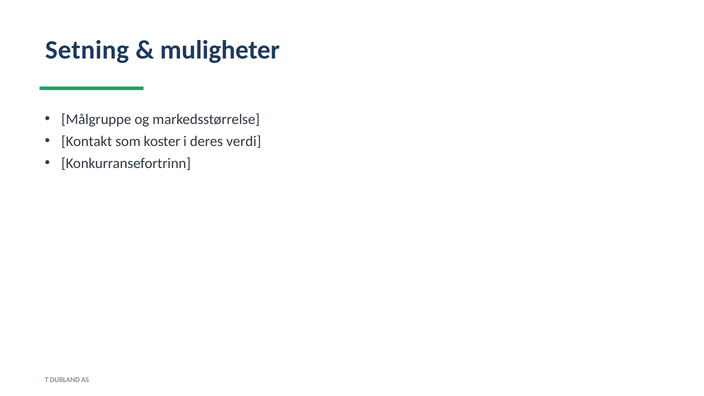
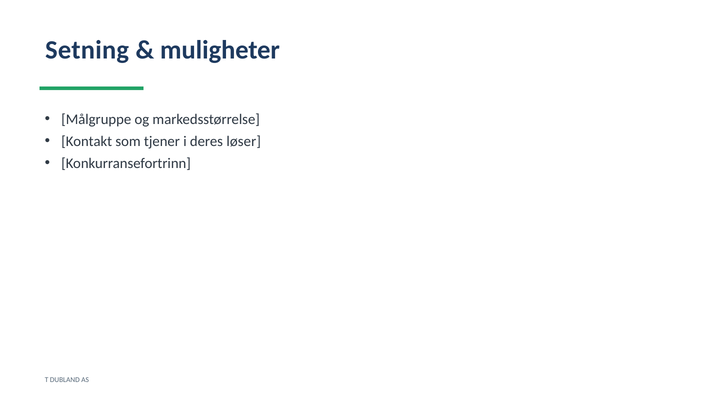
koster: koster -> tjener (162, 141)
verdi: verdi -> løser (244, 141)
